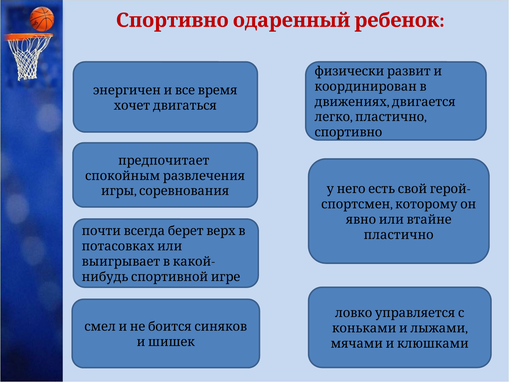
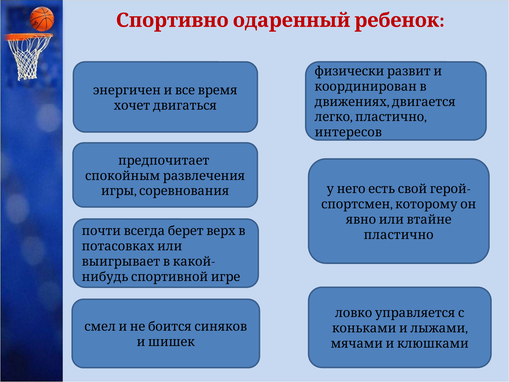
спортивно: спортивно -> интересов (348, 132)
